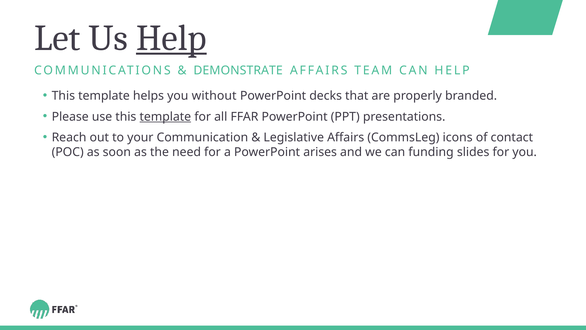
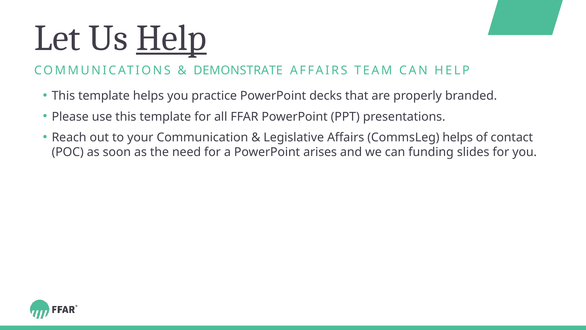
without: without -> practice (214, 96)
template underline: present -> none (165, 117)
CommsLeg icons: icons -> helps (458, 137)
